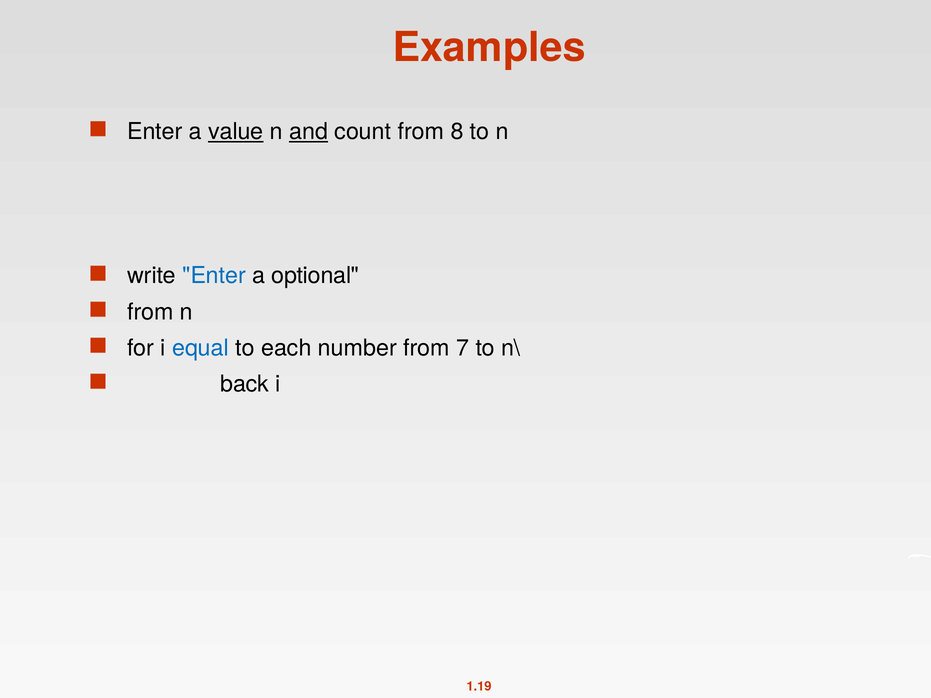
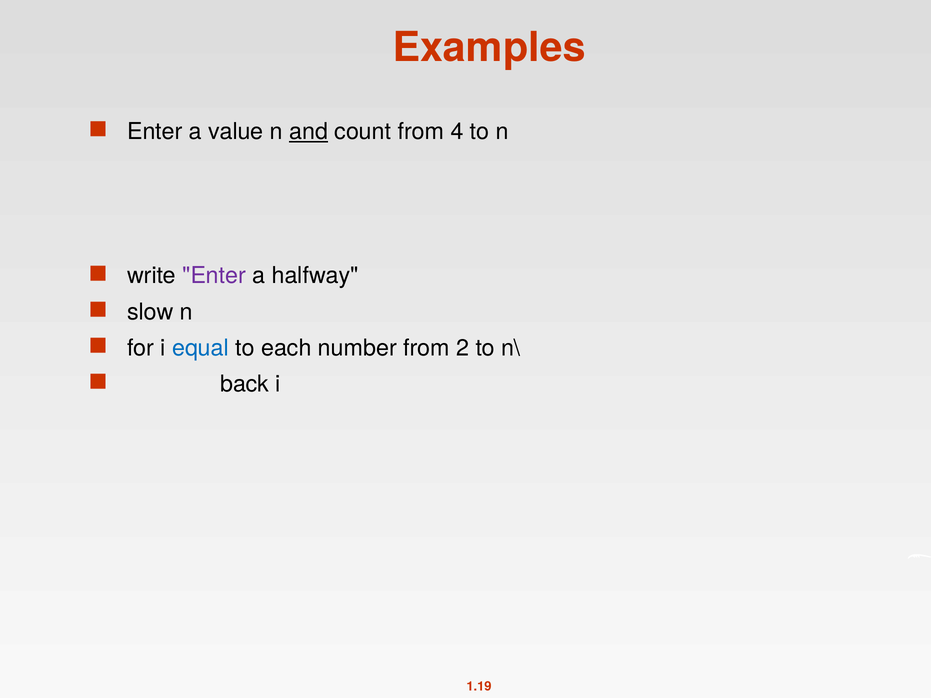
value underline: present -> none (236, 132)
8: 8 -> 4 (457, 132)
Enter colour: blue -> purple (214, 276)
optional: optional -> halfway (315, 276)
from: from -> slow (150, 312)
7: 7 -> 2 (462, 348)
